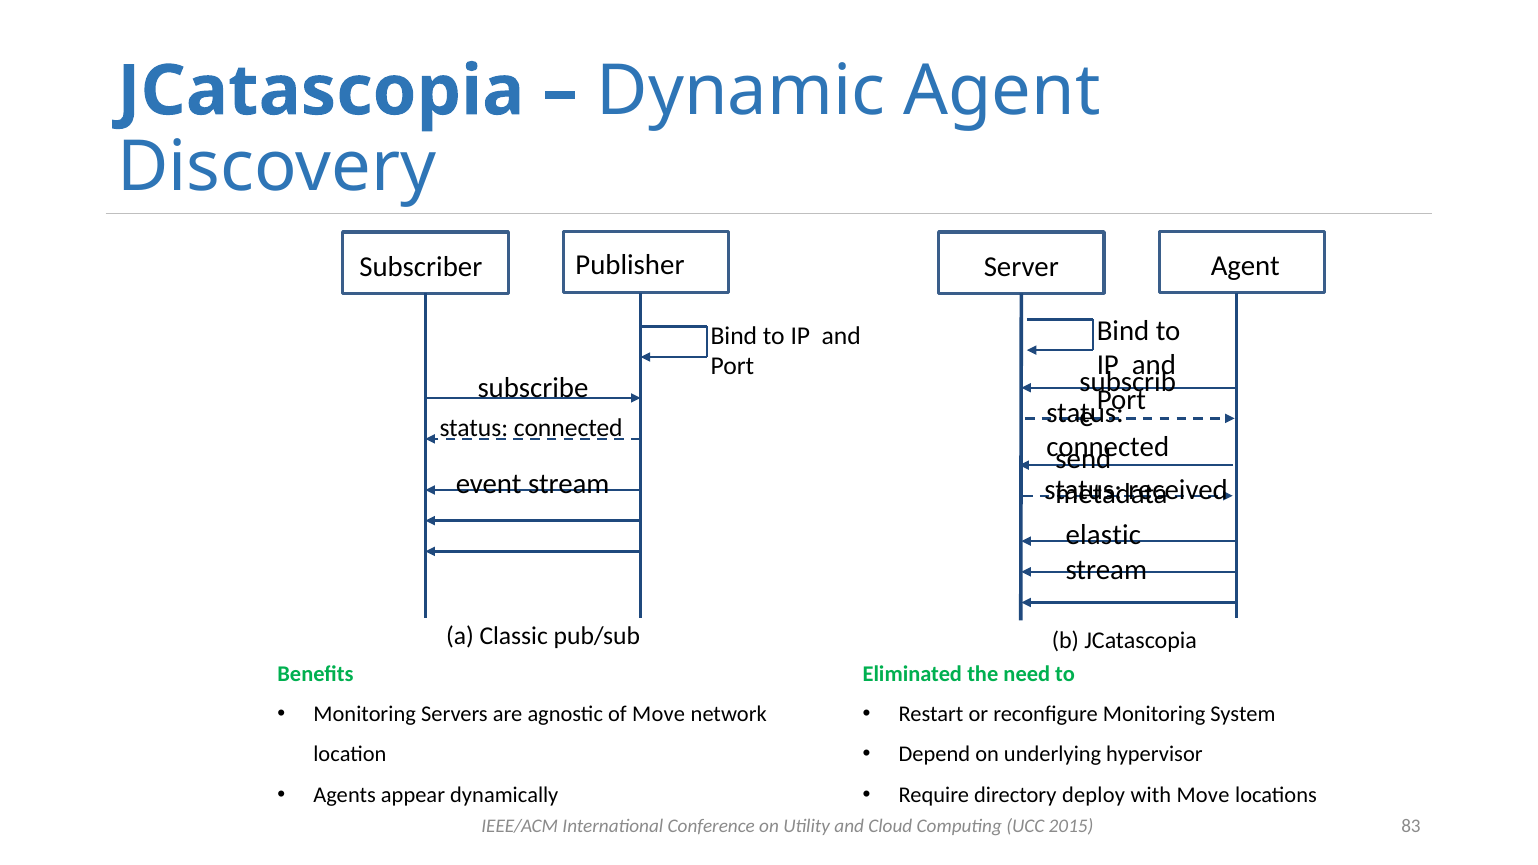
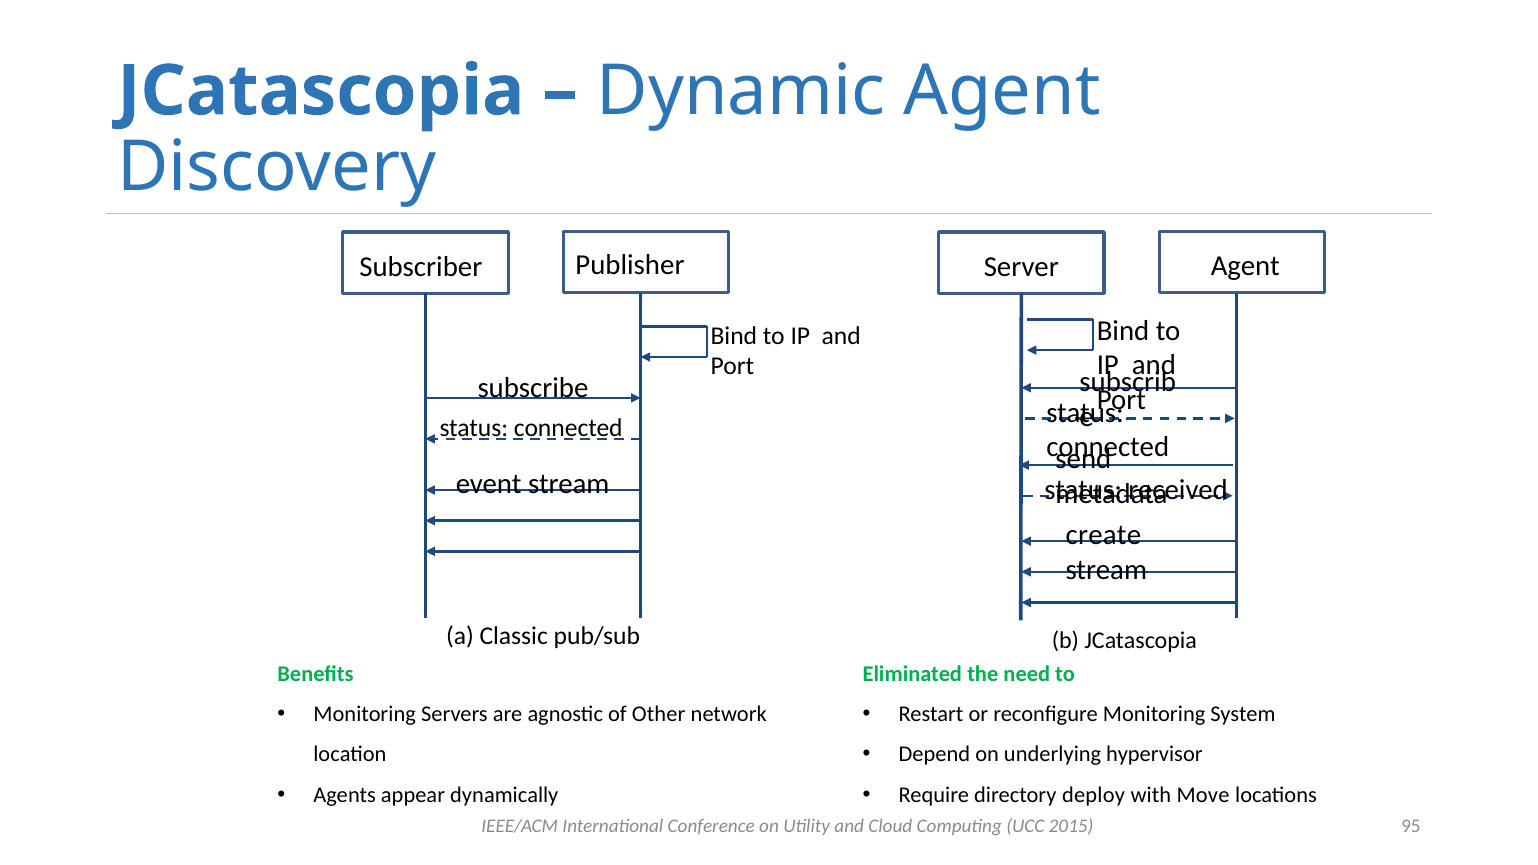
elastic: elastic -> create (1103, 535)
of Move: Move -> Other (659, 714)
83: 83 -> 95 (1411, 826)
